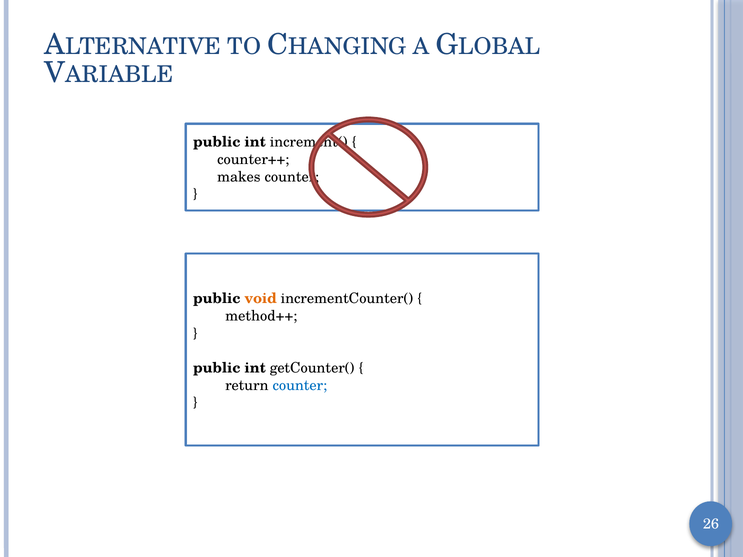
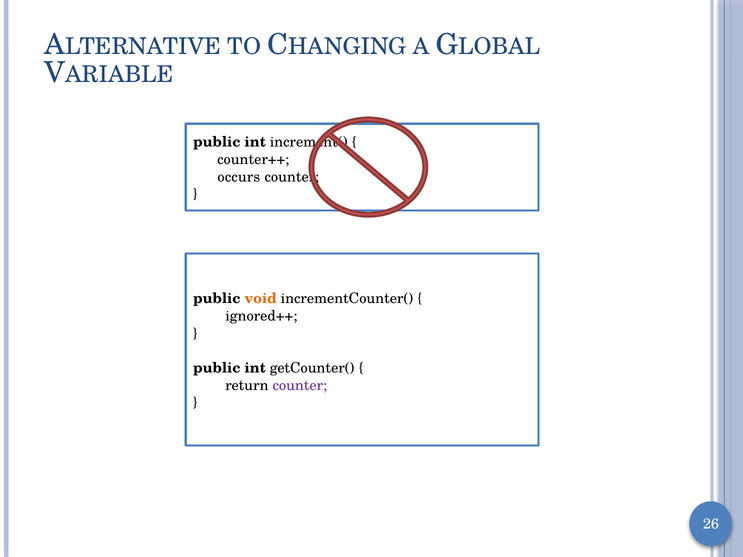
makes: makes -> occurs (239, 177)
method++: method++ -> ignored++ (261, 316)
counter colour: blue -> purple (300, 385)
